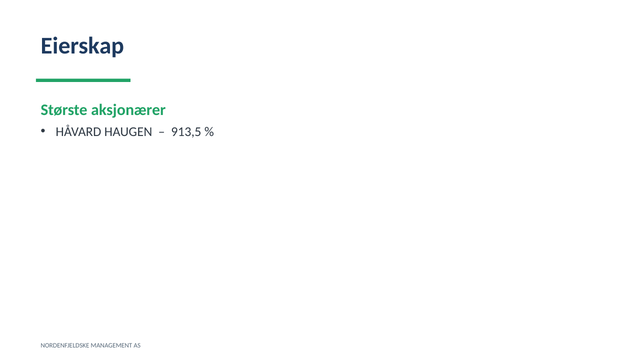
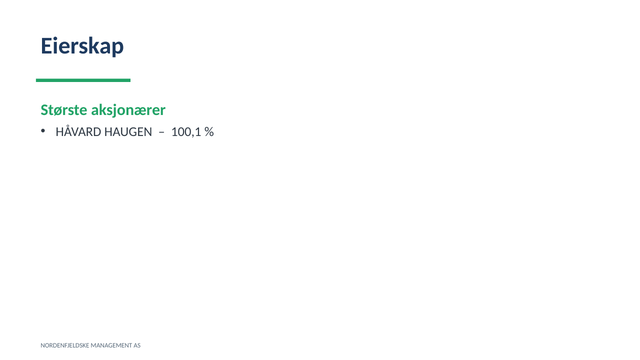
913,5: 913,5 -> 100,1 (186, 132)
